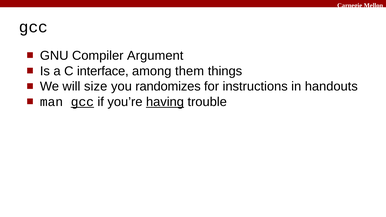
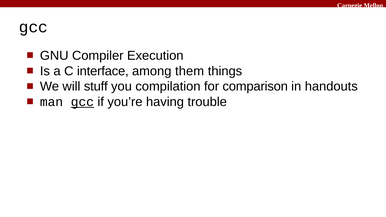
Argument: Argument -> Execution (155, 56)
size: size -> stuff (96, 86)
randomizes: randomizes -> compilation (168, 86)
instructions: instructions -> comparison (255, 86)
having underline: present -> none (165, 102)
